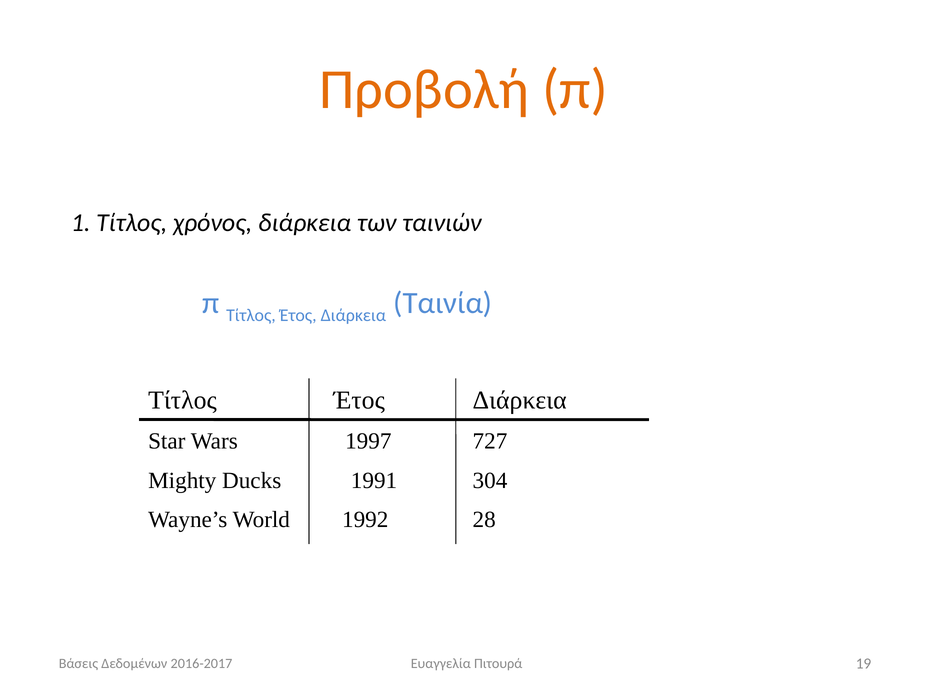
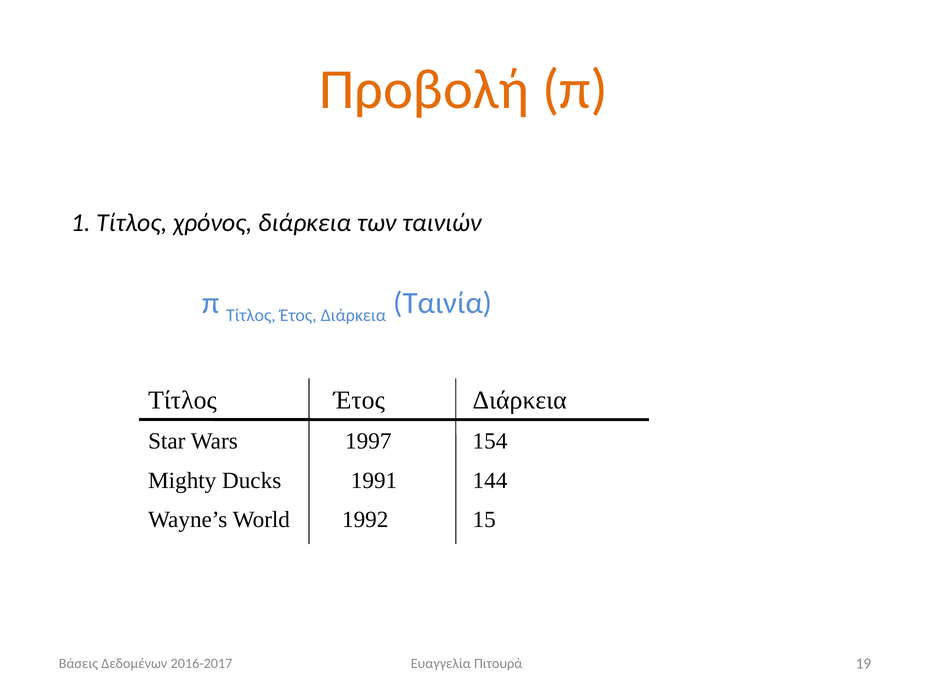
727: 727 -> 154 (490, 441)
304: 304 -> 144 (490, 481)
28: 28 -> 15 (484, 520)
